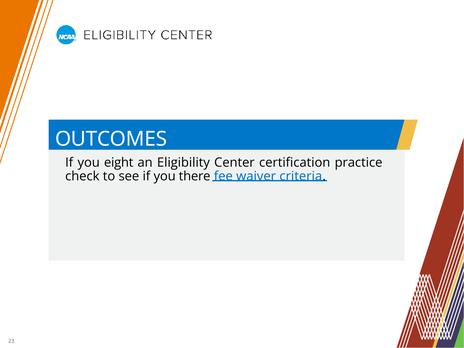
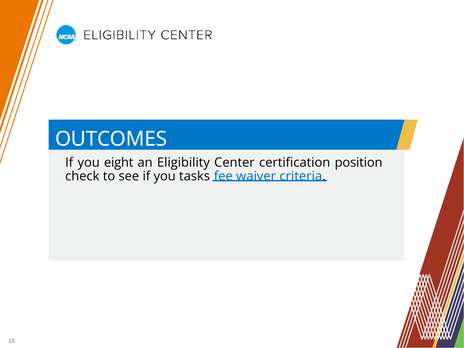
practice: practice -> position (359, 163)
there: there -> tasks (195, 176)
